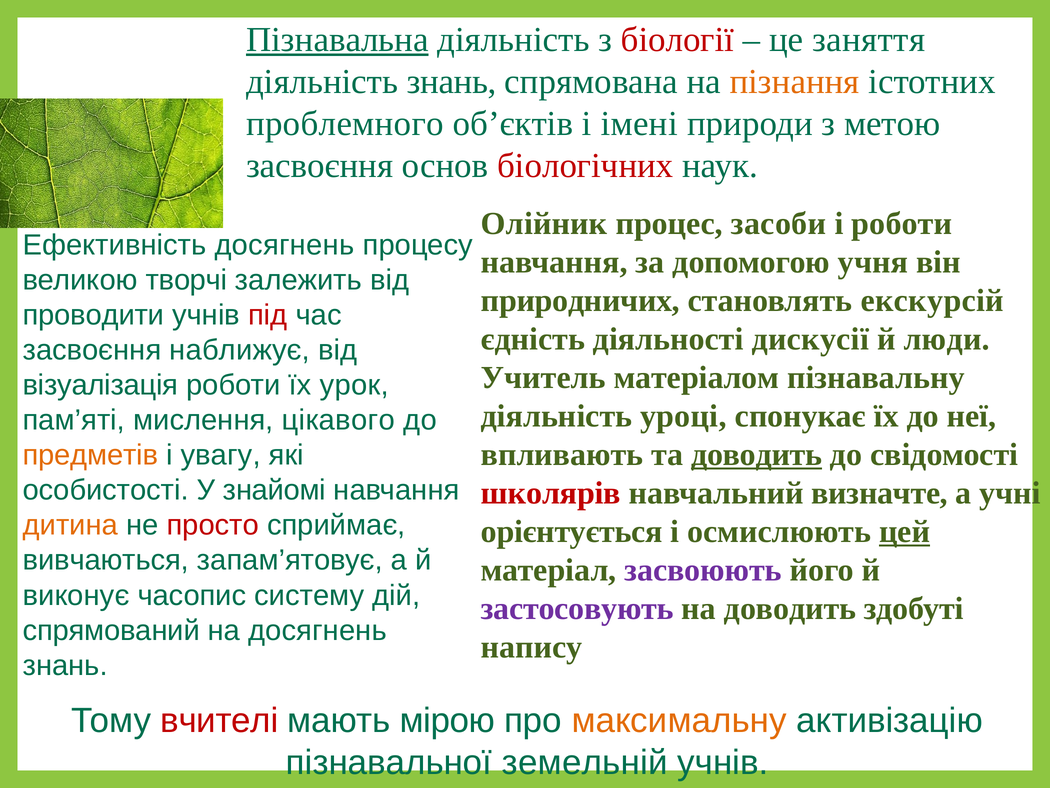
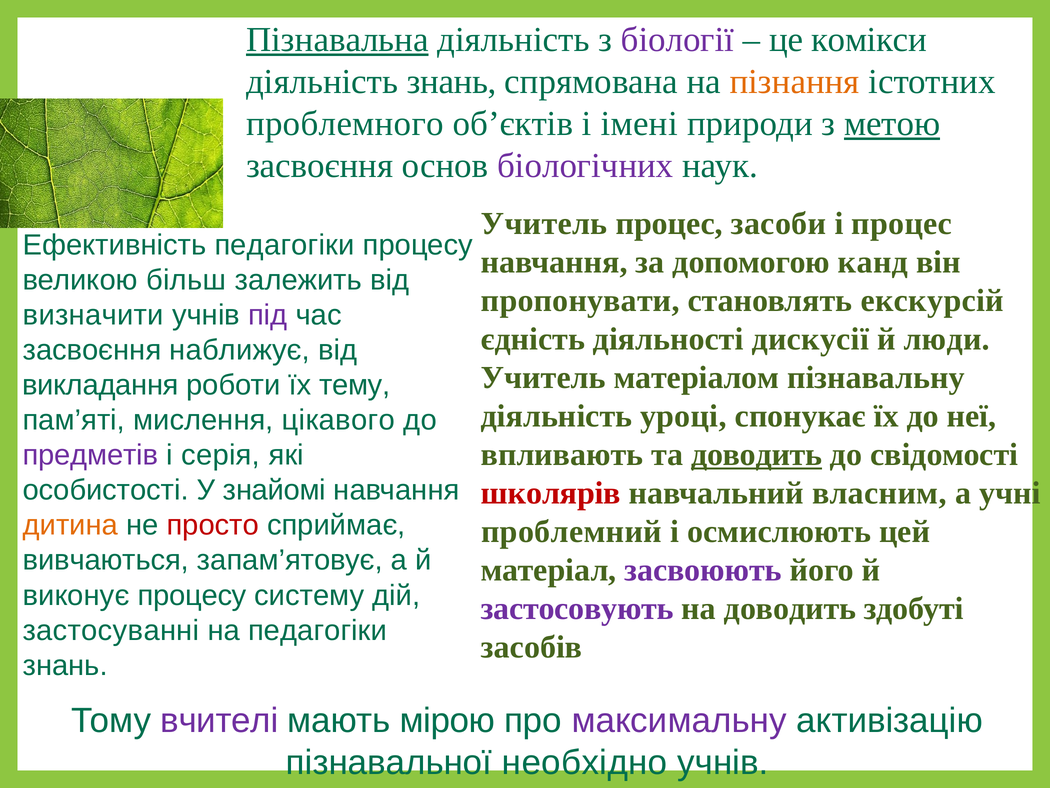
біології colour: red -> purple (677, 40)
заняття: заняття -> комікси (869, 40)
метою underline: none -> present (892, 124)
біологічних colour: red -> purple (585, 166)
Олійник: Олійник -> Учитель (544, 223)
і роботи: роботи -> процес (902, 223)
Ефективність досягнень: досягнень -> педагогіки (284, 245)
учня: учня -> канд (873, 262)
творчі: творчі -> більш (186, 280)
природничих: природничих -> пропонувати (580, 300)
проводити: проводити -> визначити (93, 315)
під colour: red -> purple (268, 315)
візуалізація: візуалізація -> викладання (100, 385)
урок: урок -> тему (355, 385)
предметів colour: orange -> purple (90, 455)
увагу: увагу -> серія (221, 455)
визначте: визначте -> власним (879, 493)
орієнтується: орієнтується -> проблемний (571, 531)
цей underline: present -> none (905, 531)
виконує часопис: часопис -> процесу (192, 595)
спрямований: спрямований -> застосуванні (111, 630)
на досягнень: досягнень -> педагогіки (317, 630)
напису: напису -> засобів (532, 647)
вчителі colour: red -> purple (219, 720)
максимальну colour: orange -> purple (679, 720)
земельній: земельній -> необхідно (585, 762)
